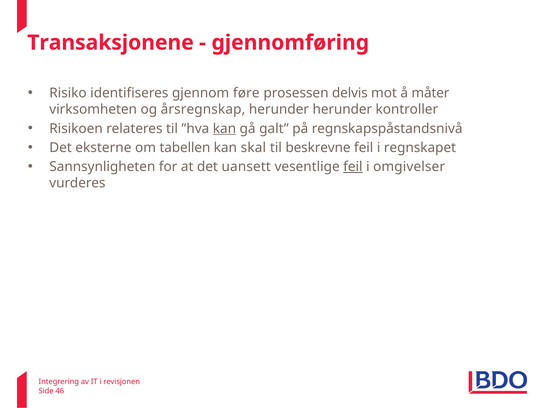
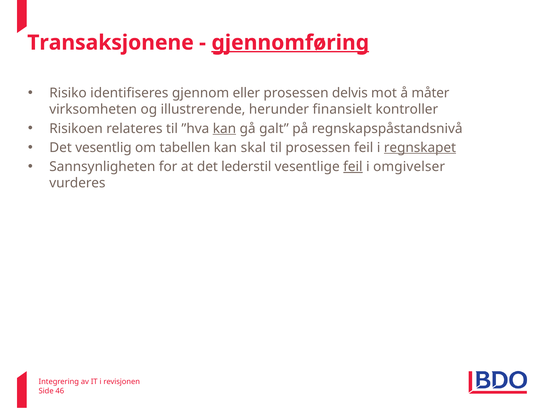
gjennomføring underline: none -> present (290, 43)
føre: føre -> eller (246, 93)
årsregnskap: årsregnskap -> illustrerende (203, 109)
herunder herunder: herunder -> finansielt (342, 109)
eksterne: eksterne -> vesentlig (103, 148)
til beskrevne: beskrevne -> prosessen (318, 148)
regnskapet underline: none -> present (420, 148)
uansett: uansett -> lederstil (246, 167)
